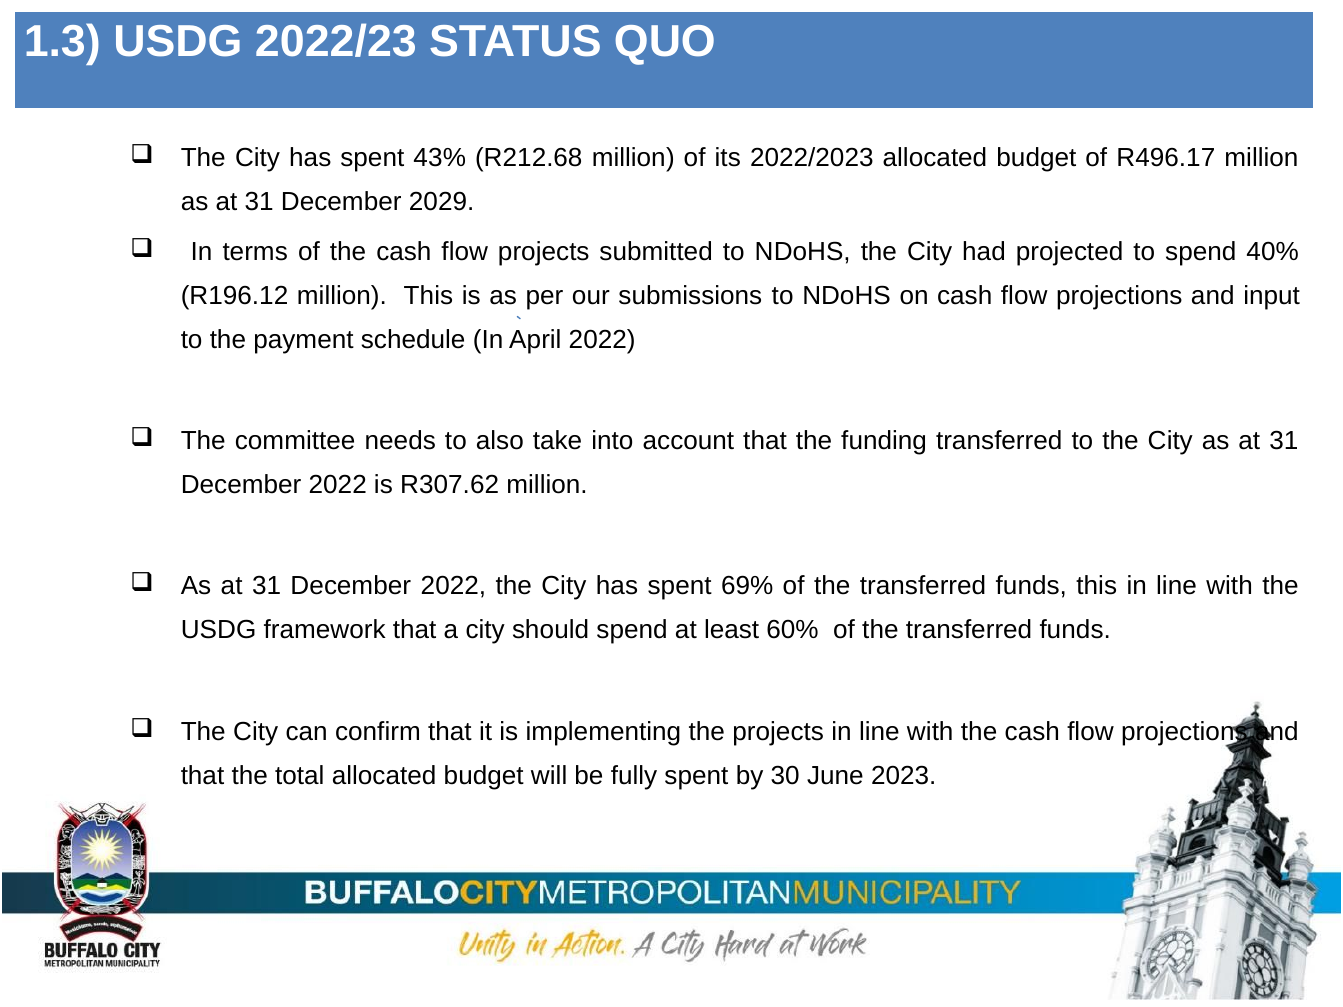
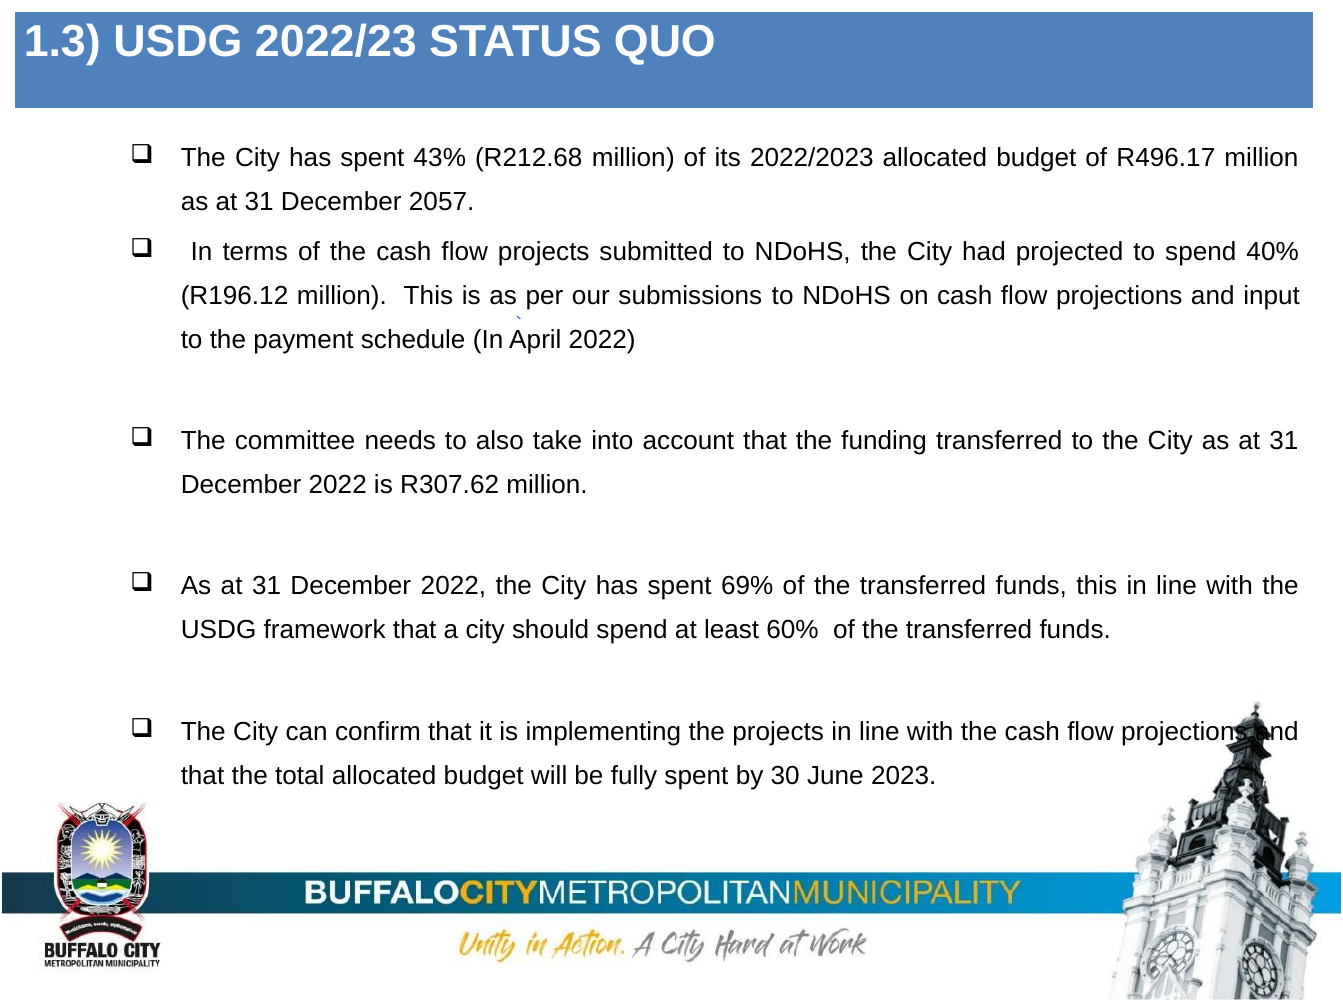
2029: 2029 -> 2057 (442, 202)
